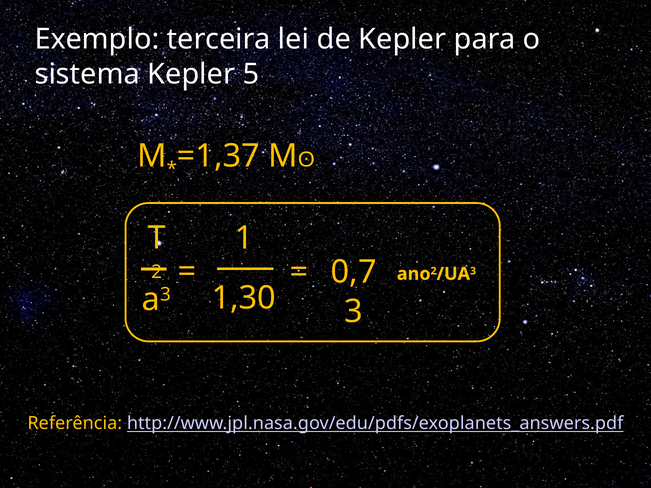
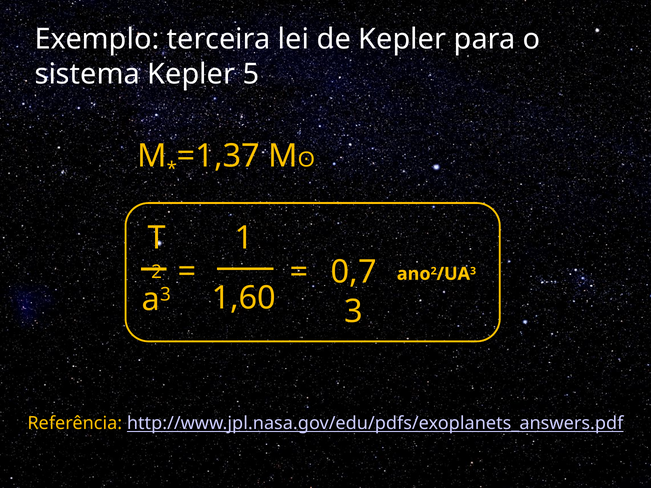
1,30: 1,30 -> 1,60 (244, 298)
